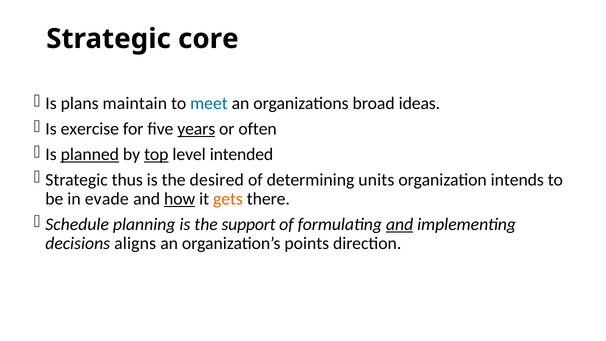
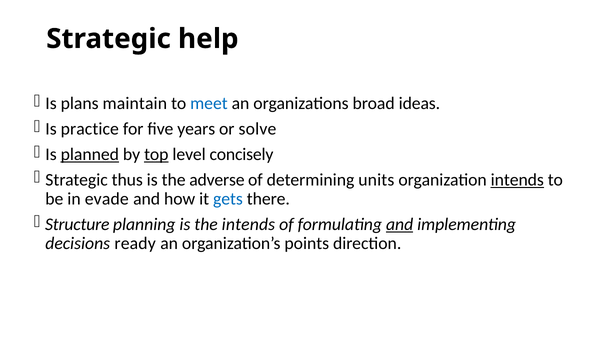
core: core -> help (208, 39)
exercise: exercise -> practice (90, 129)
years underline: present -> none (196, 129)
often: often -> solve (257, 129)
intended: intended -> concisely (242, 154)
desired: desired -> adverse (217, 180)
intends underline: none -> present (517, 180)
how underline: present -> none (180, 199)
gets colour: orange -> blue (228, 199)
Schedule: Schedule -> Structure (77, 224)
the support: support -> intends (248, 224)
aligns: aligns -> ready (135, 243)
